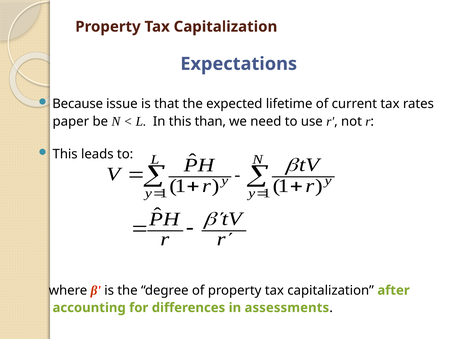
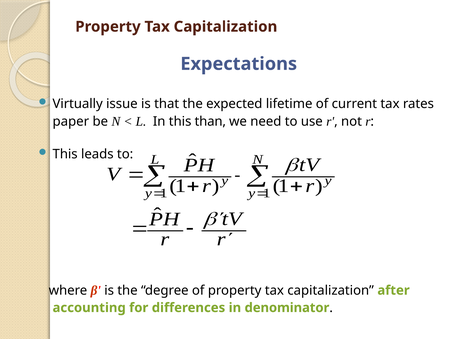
Because: Because -> Virtually (78, 104)
assessments: assessments -> denominator (287, 307)
